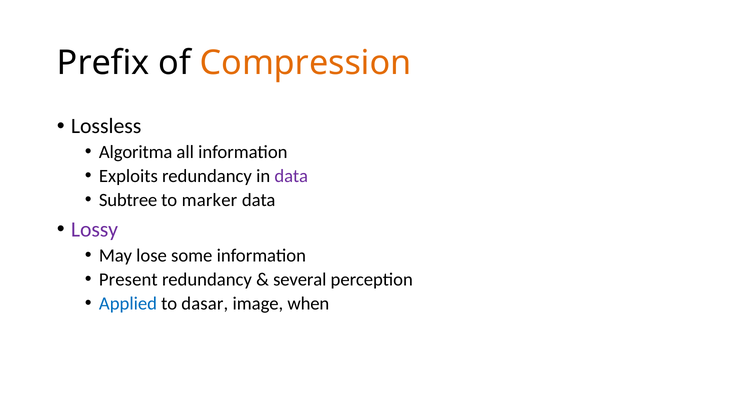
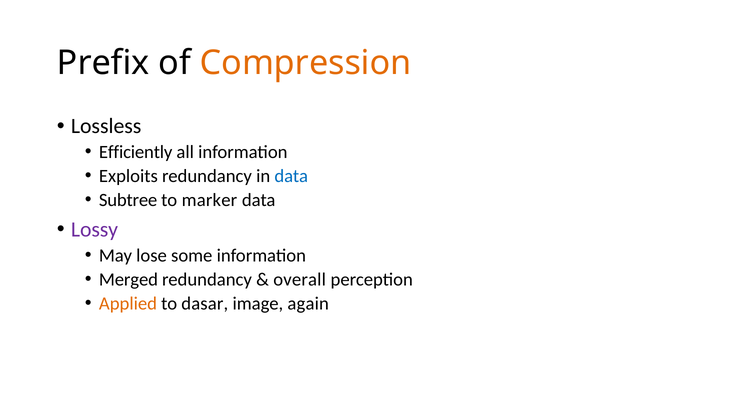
Algoritma: Algoritma -> Efficiently (136, 152)
data colour: purple -> blue (291, 176)
Present: Present -> Merged (128, 280)
several: several -> overall (300, 280)
Applied colour: blue -> orange (128, 304)
when: when -> again (308, 304)
